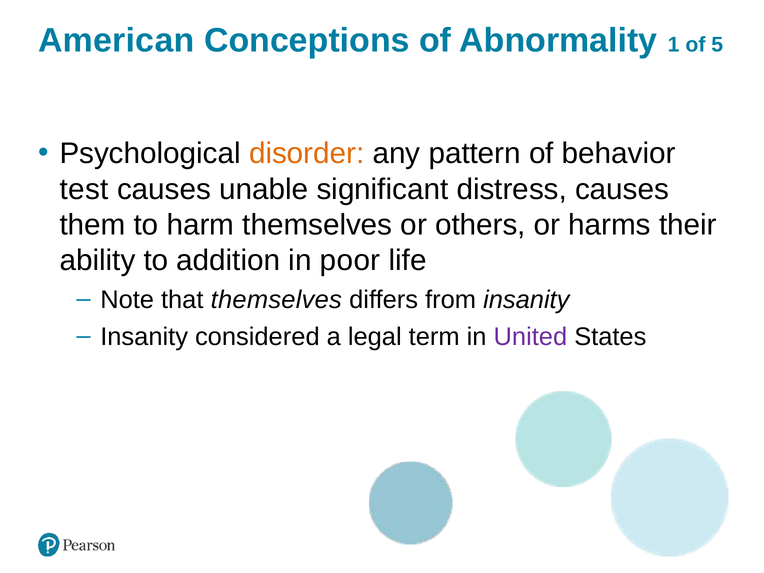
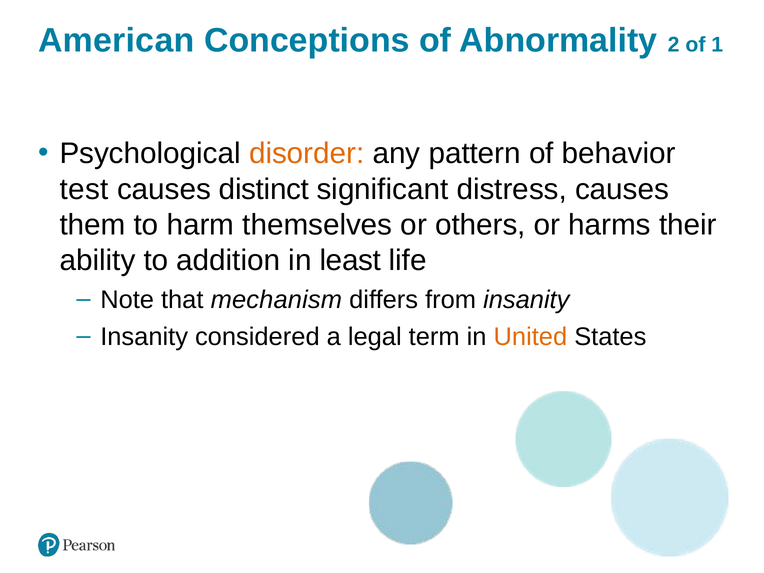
1: 1 -> 2 (674, 45)
5: 5 -> 1 (717, 45)
unable: unable -> distinct (264, 189)
poor: poor -> least (350, 261)
that themselves: themselves -> mechanism (276, 300)
United colour: purple -> orange (530, 337)
